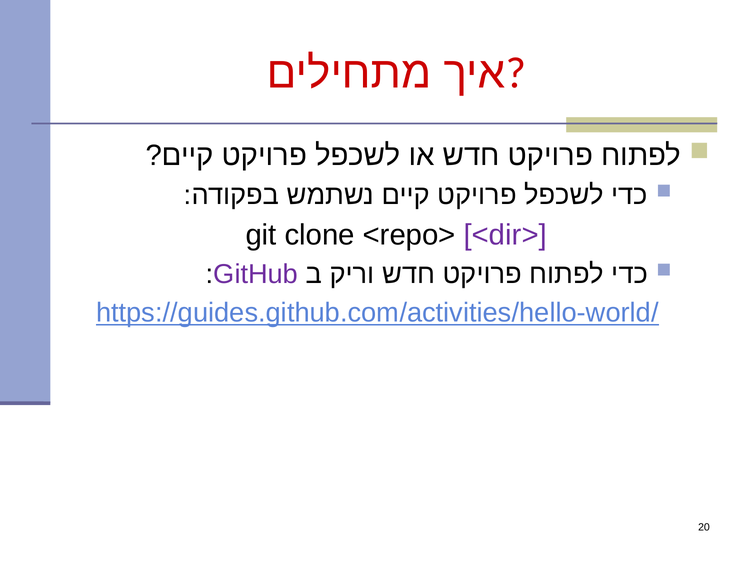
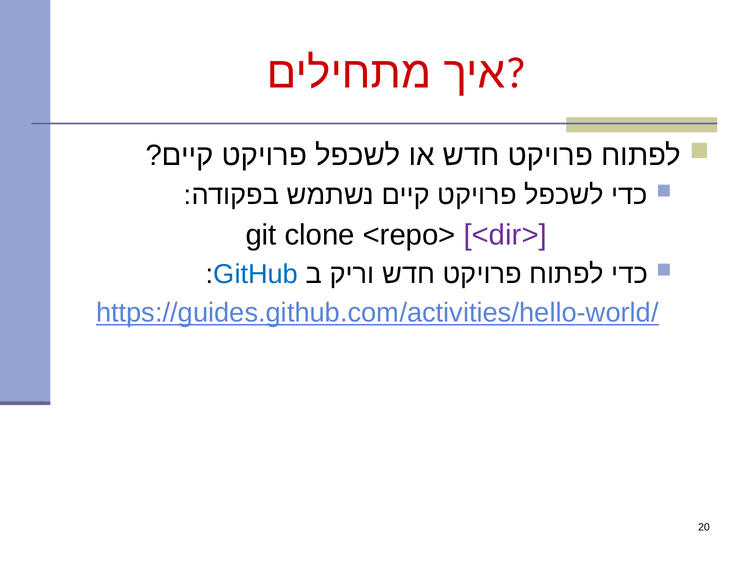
GitHub colour: purple -> blue (256, 274)
